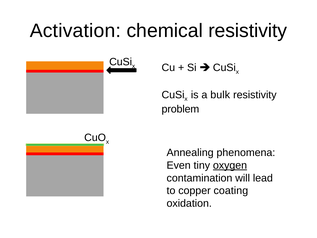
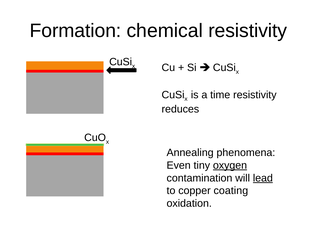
Activation: Activation -> Formation (76, 31)
bulk: bulk -> time (220, 95)
problem: problem -> reduces (180, 109)
lead underline: none -> present (263, 178)
